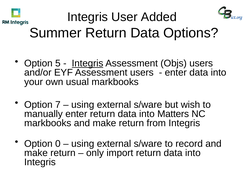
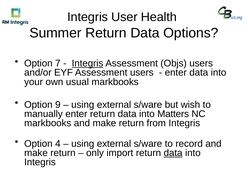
Added: Added -> Health (159, 17)
5: 5 -> 7 (58, 63)
7: 7 -> 9 (58, 105)
0: 0 -> 4 (58, 144)
data underline: none -> present (173, 153)
